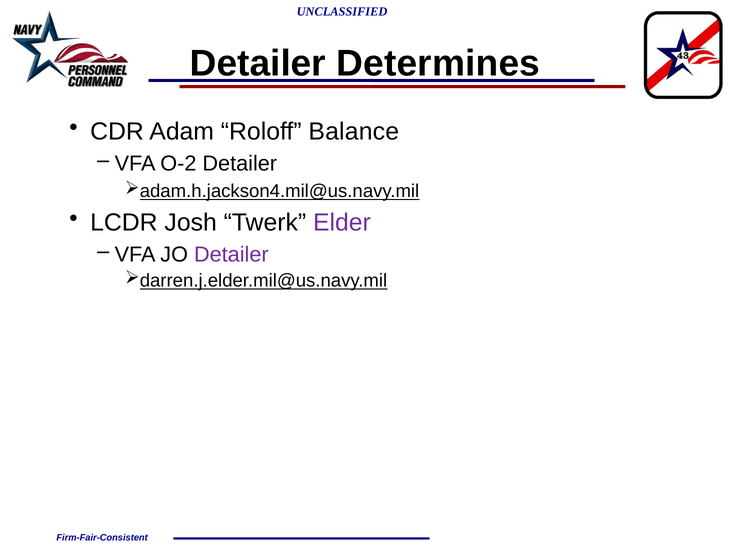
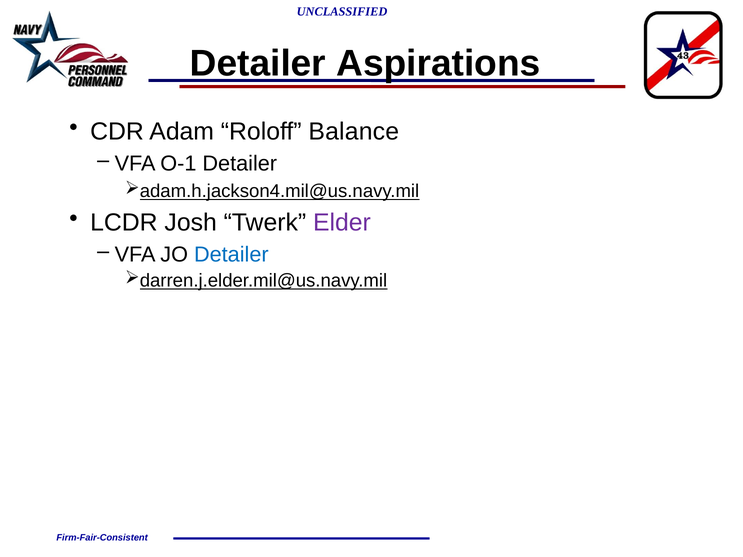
Determines: Determines -> Aspirations (438, 63)
O-2: O-2 -> O-1 (178, 164)
Detailer colour: purple -> blue (231, 255)
